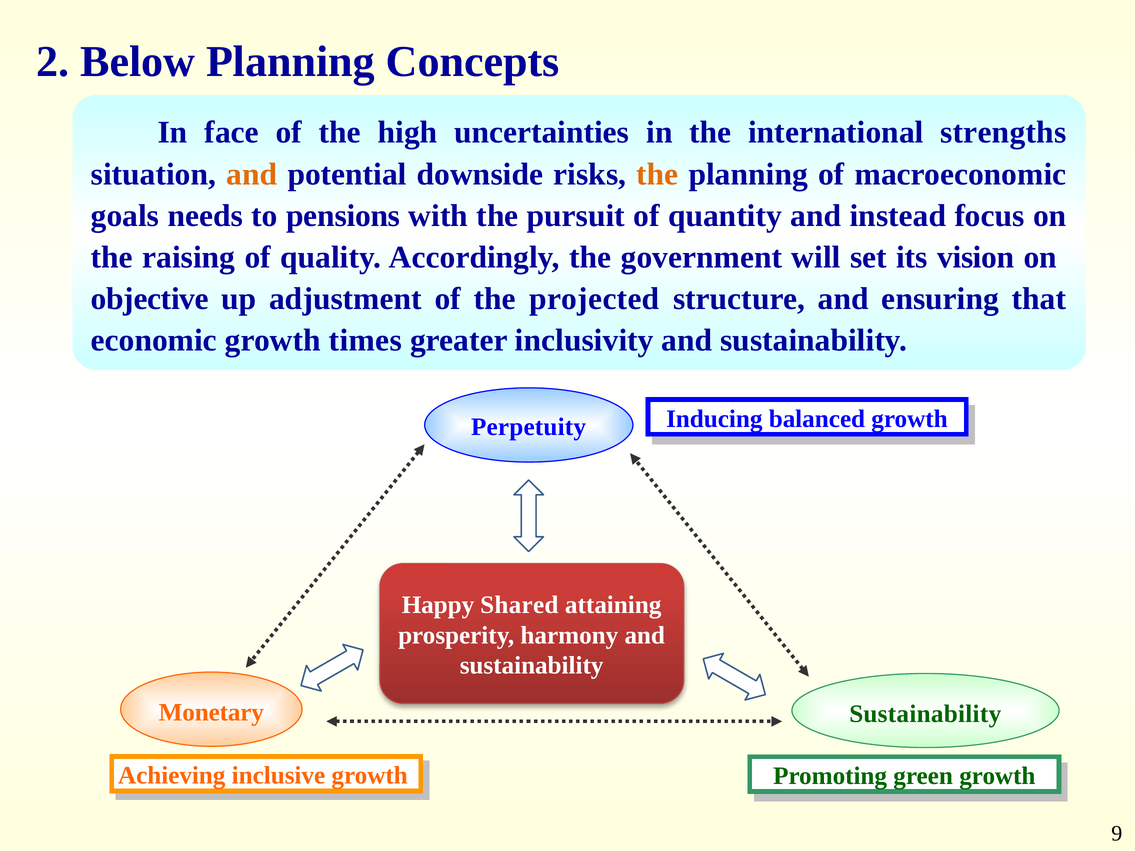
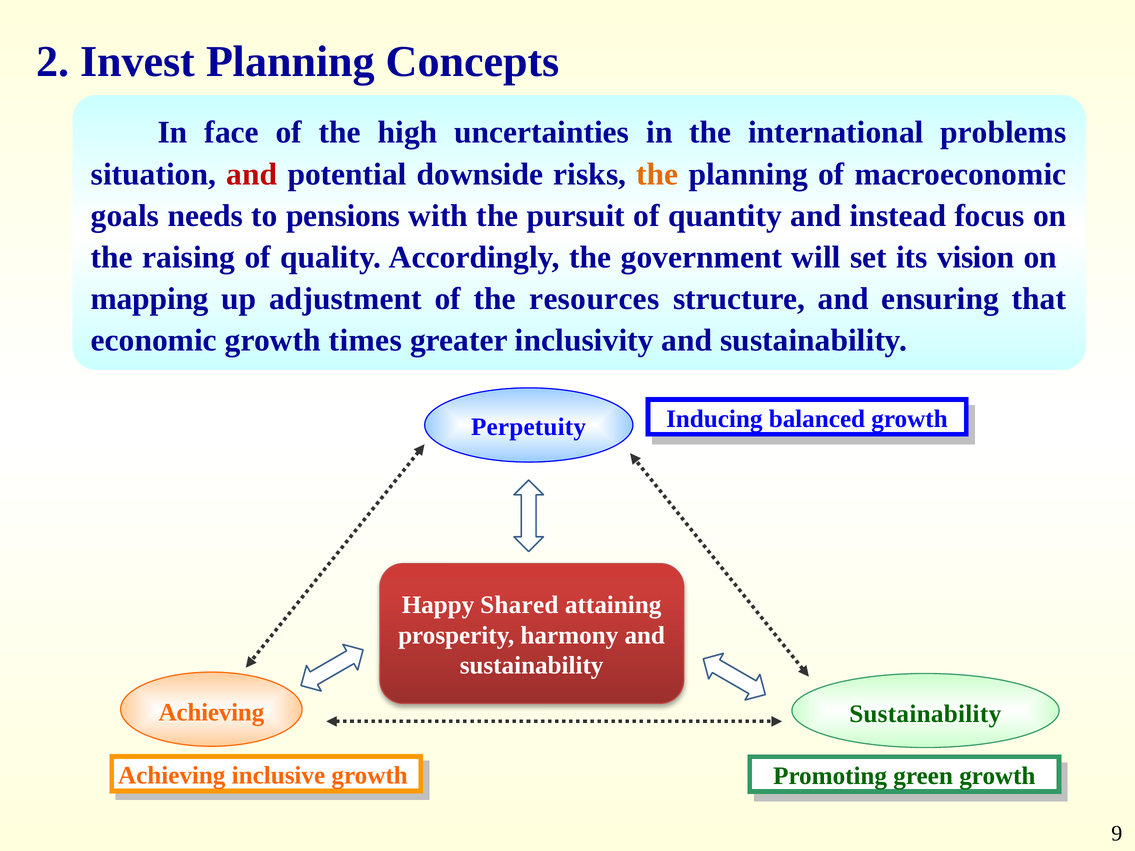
Below: Below -> Invest (138, 62)
strengths: strengths -> problems (1003, 133)
and colour: orange -> red (252, 174)
objective: objective -> mapping (150, 299)
projected: projected -> resources (594, 299)
Monetary: Monetary -> Achieving (211, 713)
